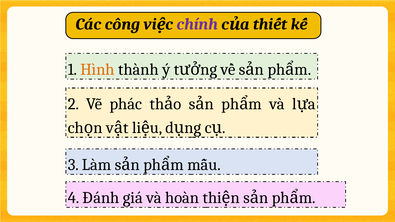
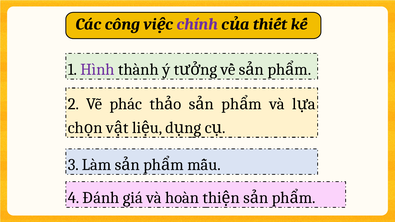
Hình colour: orange -> purple (97, 69)
